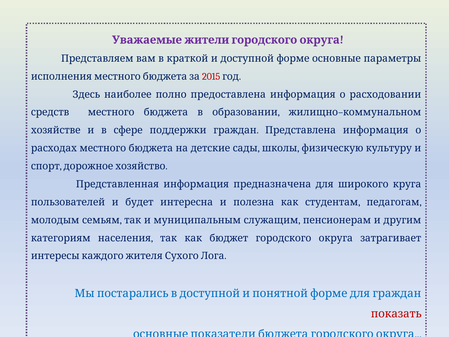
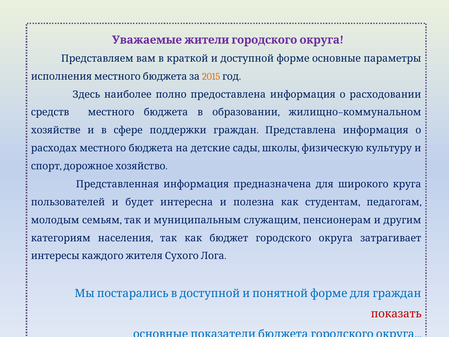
2015 colour: red -> orange (211, 76)
